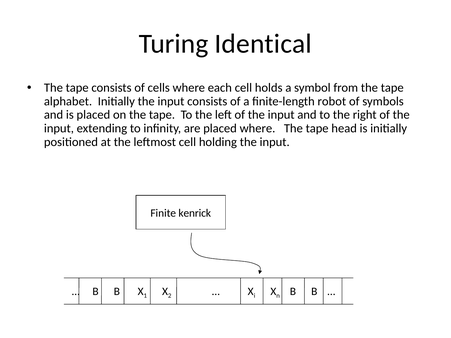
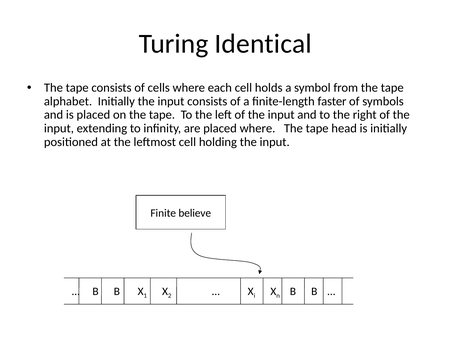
robot: robot -> faster (332, 101)
kenrick: kenrick -> believe (195, 213)
